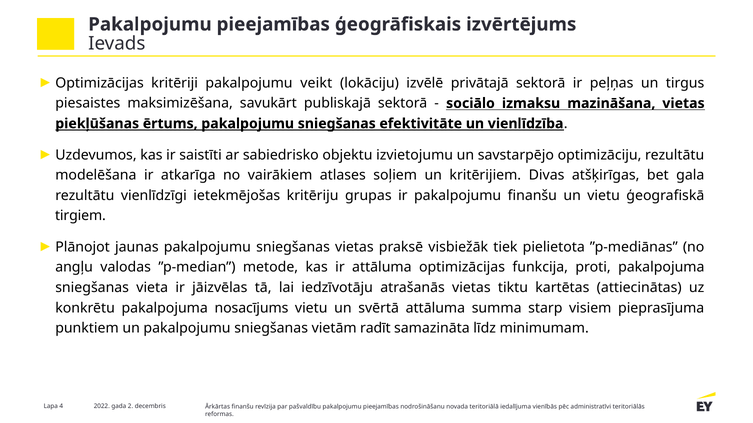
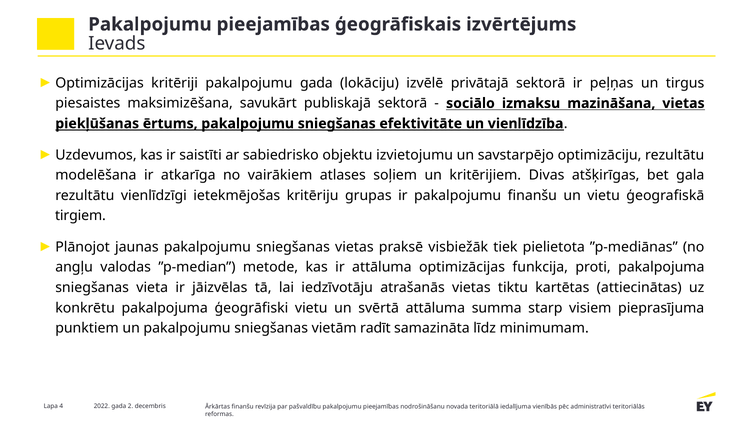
pakalpojumu veikt: veikt -> gada (316, 83)
nosacījums: nosacījums -> ģeogrāfiski (251, 308)
